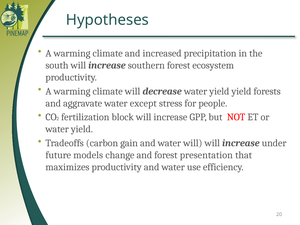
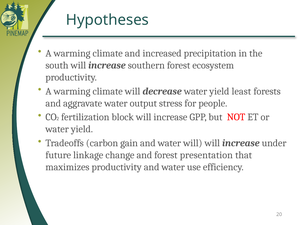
yield yield: yield -> least (241, 91)
except: except -> output (143, 103)
models: models -> linkage (88, 155)
